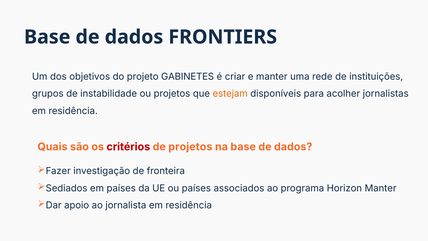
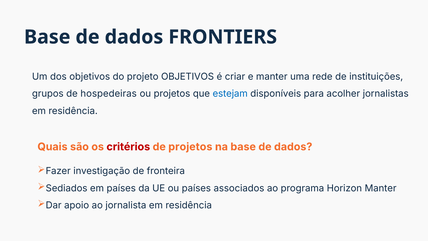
projeto GABINETES: GABINETES -> OBJETIVOS (188, 77)
instabilidade: instabilidade -> hospedeiras (109, 94)
estejam colour: orange -> blue (230, 94)
